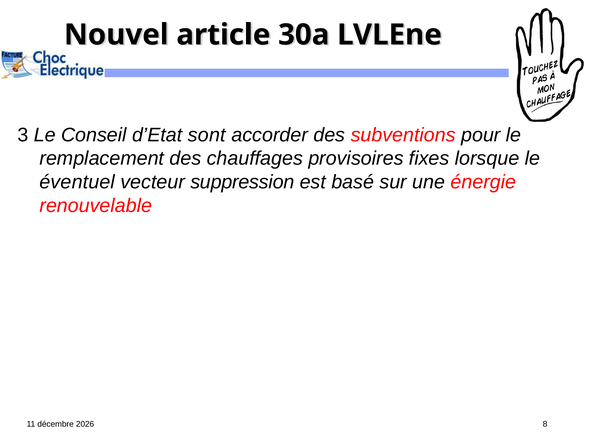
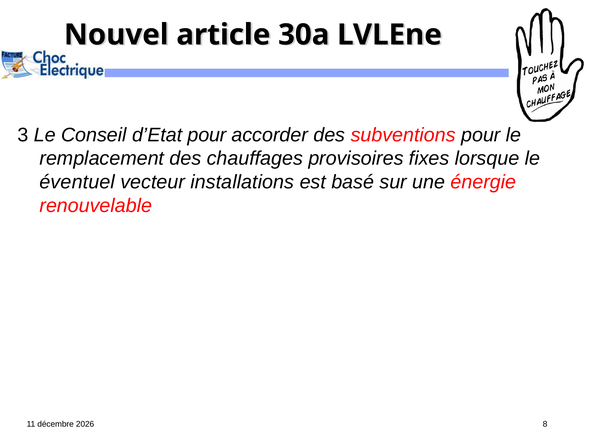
d’Etat sont: sont -> pour (207, 135)
suppression: suppression -> installations (242, 182)
